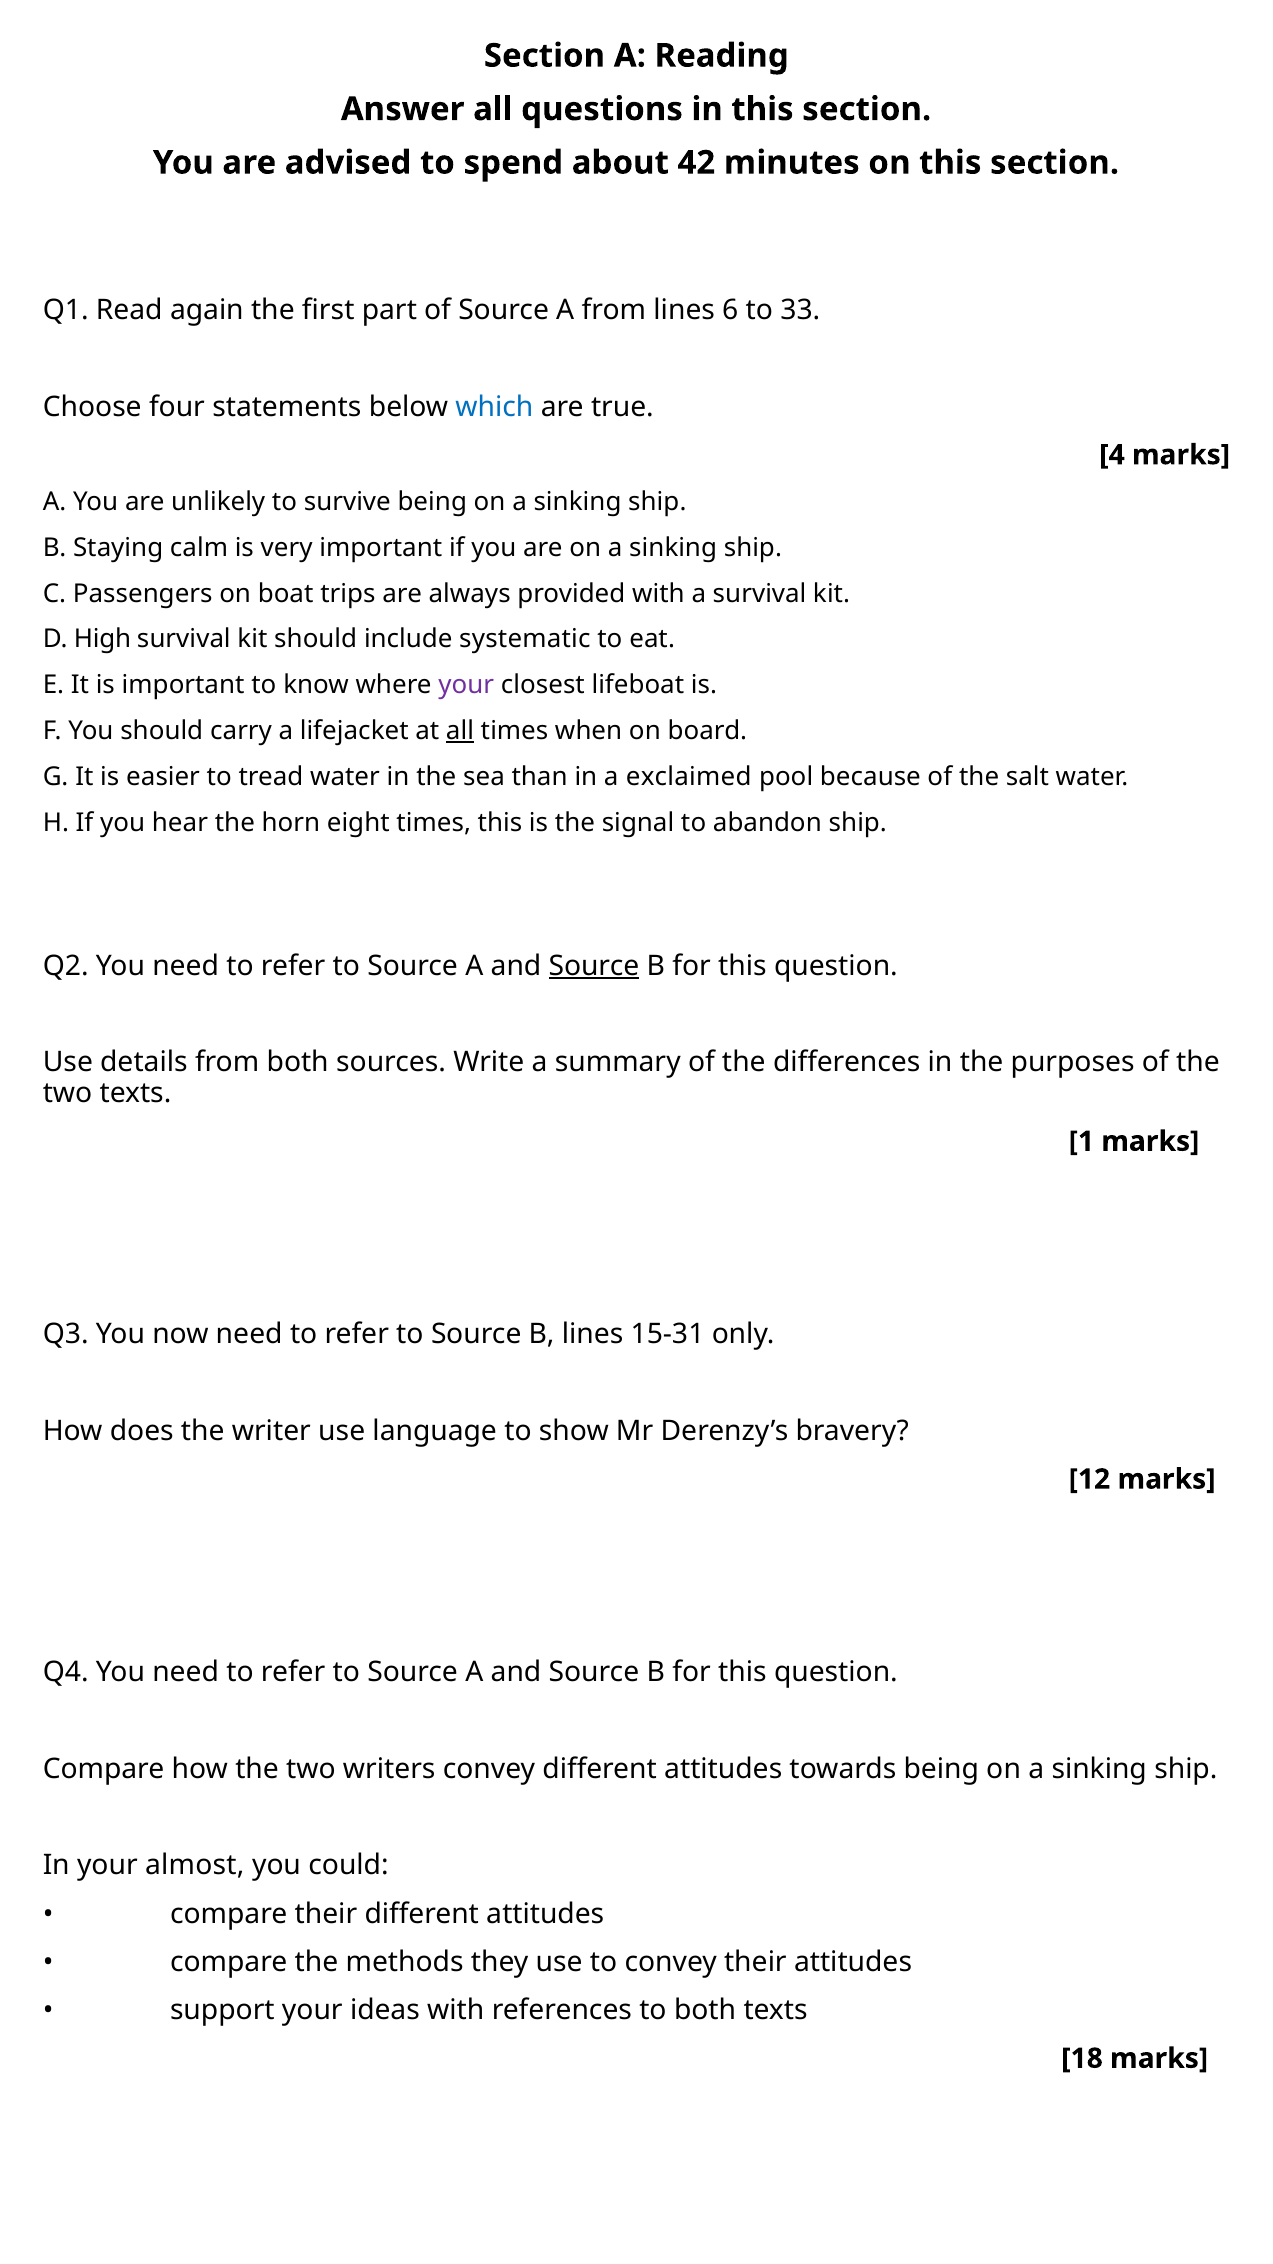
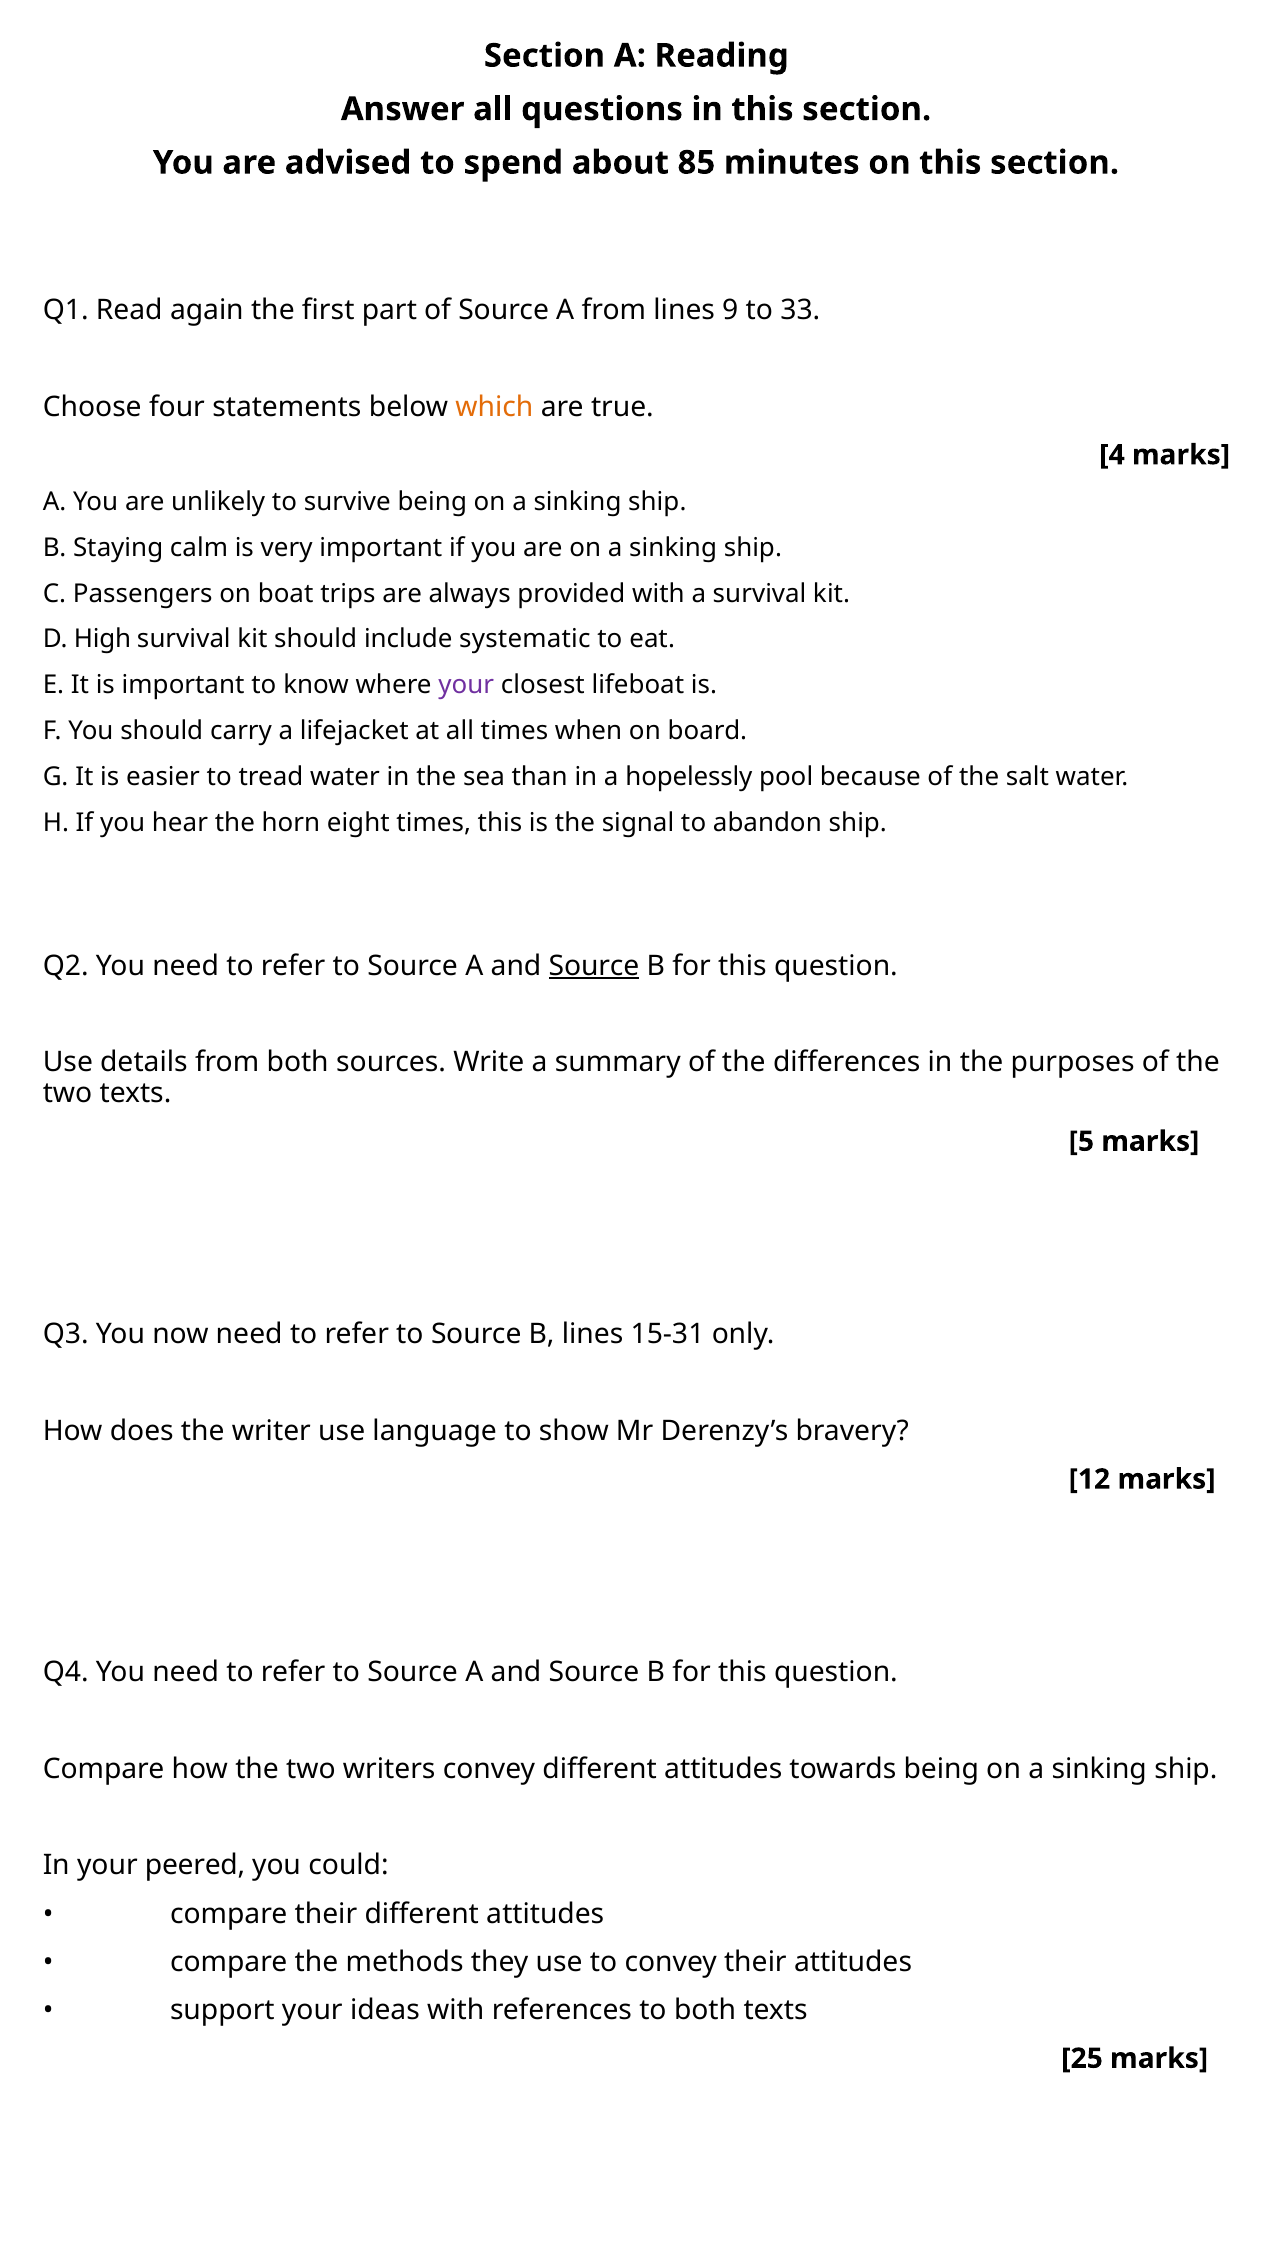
42: 42 -> 85 (696, 163)
6: 6 -> 9 (730, 310)
which colour: blue -> orange (494, 407)
all underline: present -> none (460, 731)
exclaimed: exclaimed -> hopelessly (689, 776)
1: 1 -> 5 (1081, 1141)
almost: almost -> peered (195, 1865)
18: 18 -> 25 (1082, 2058)
